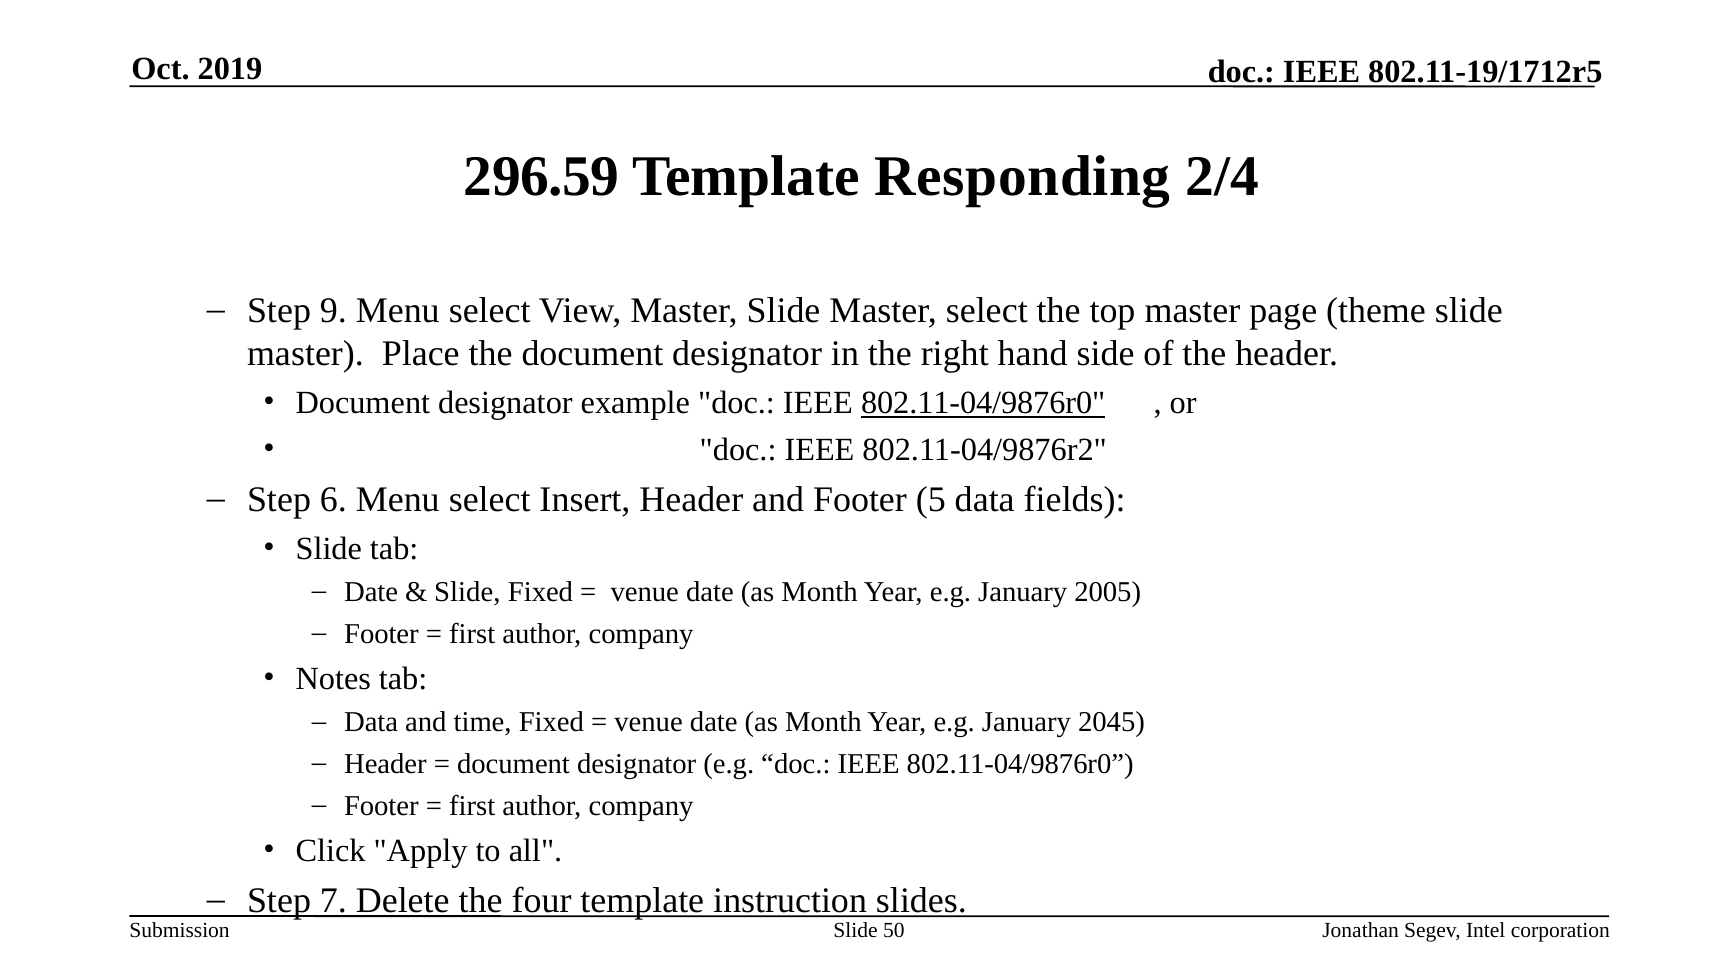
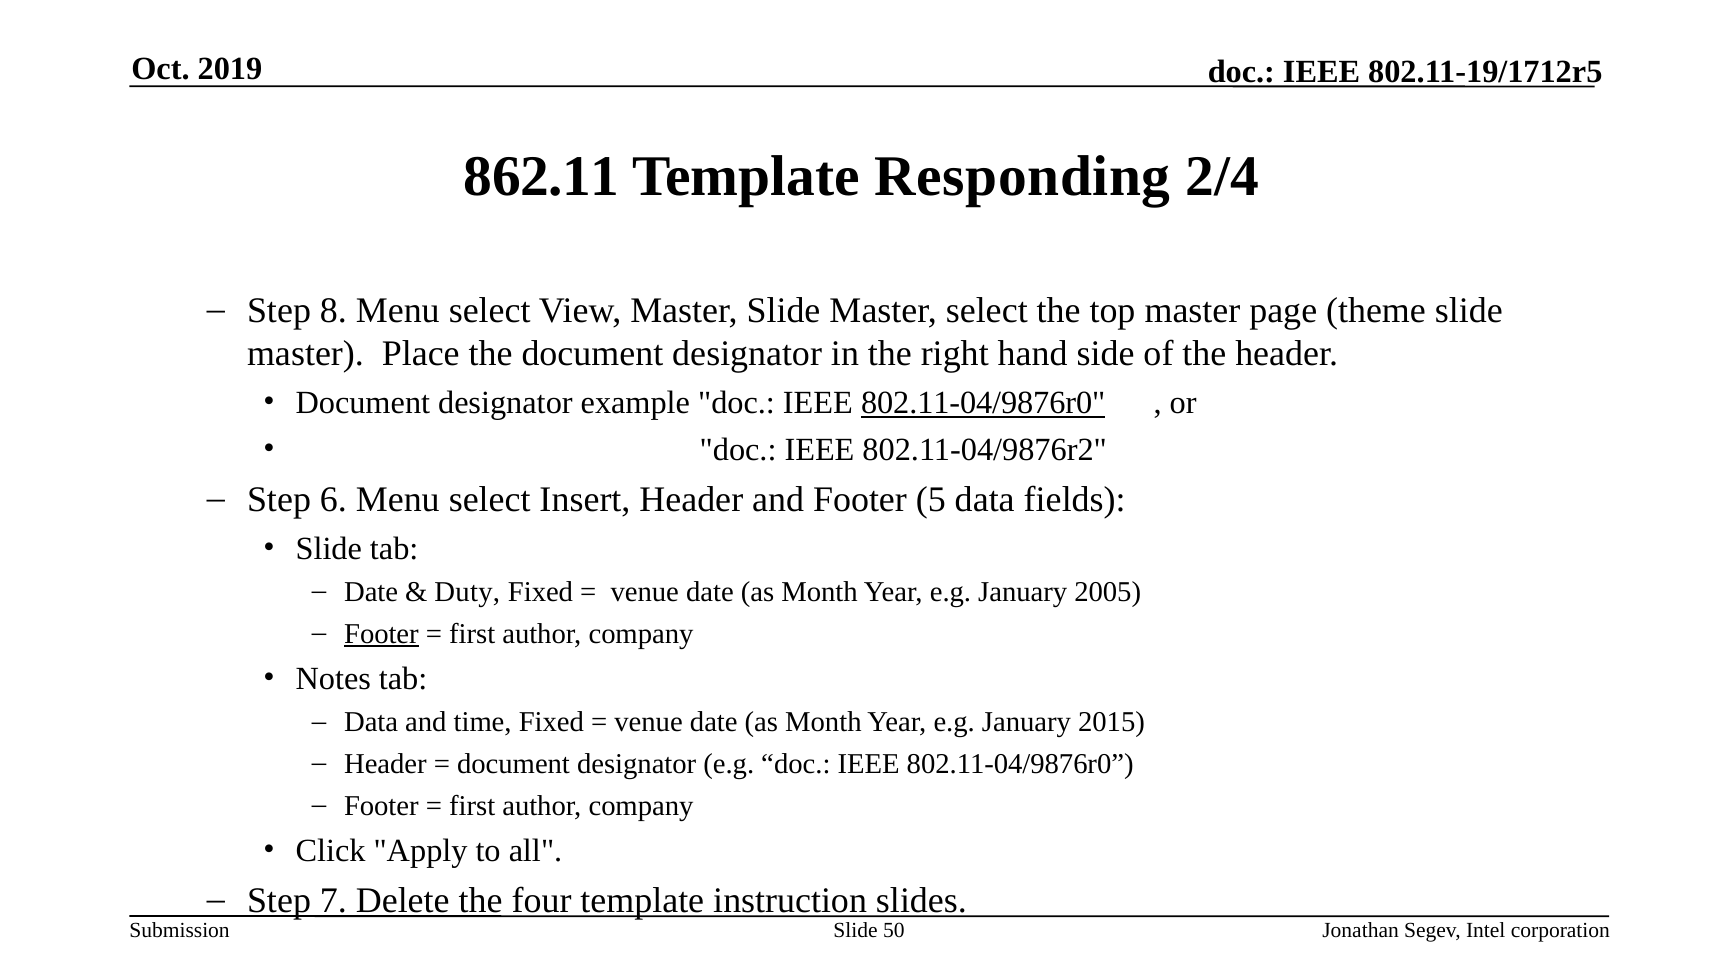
296.59: 296.59 -> 862.11 (542, 176)
9: 9 -> 8 (333, 311)
Slide: Slide -> Duty (467, 592)
Footer underline: none -> present (381, 634)
2045: 2045 -> 2015 (1112, 722)
